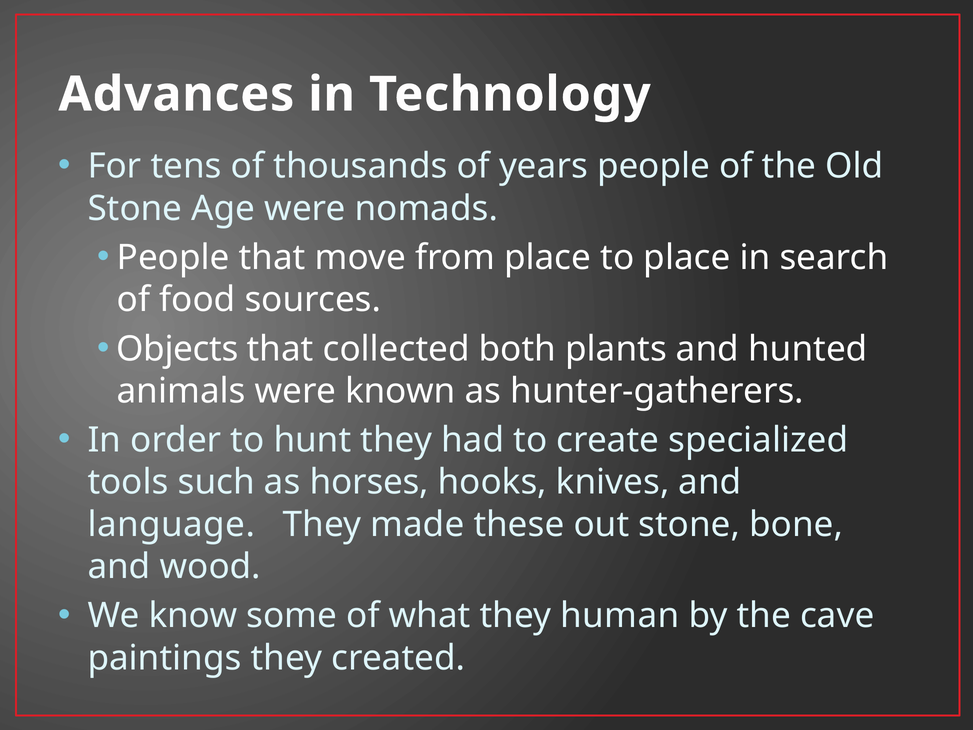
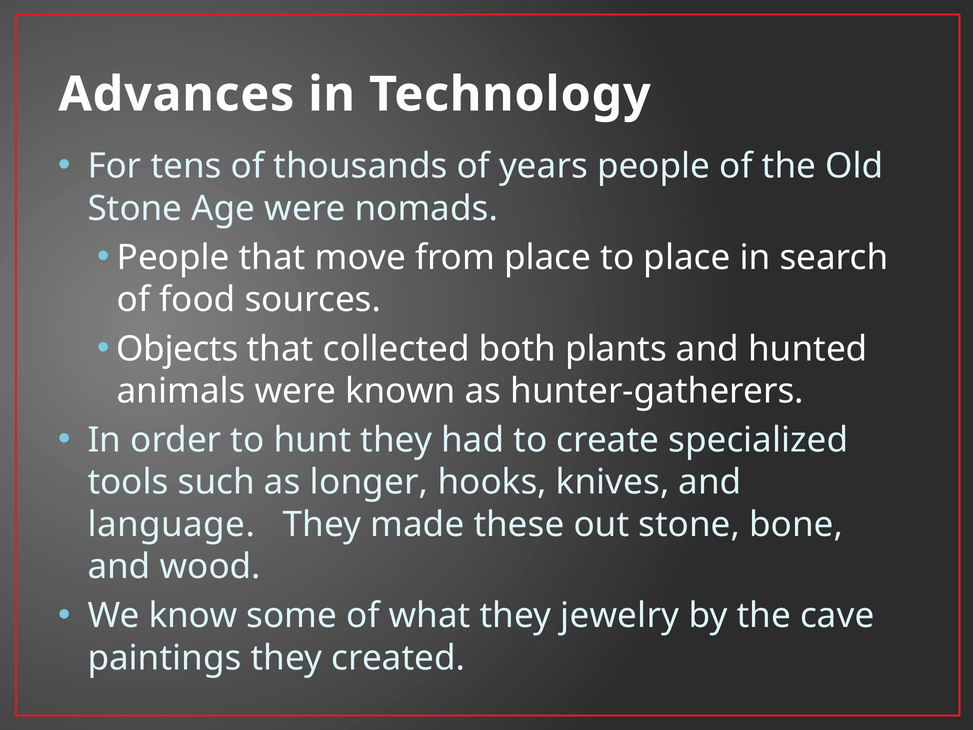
horses: horses -> longer (369, 482)
human: human -> jewelry (620, 616)
